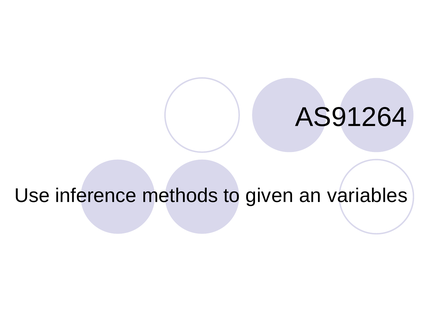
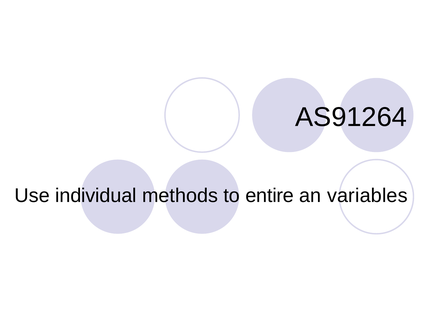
inference: inference -> individual (96, 195)
given: given -> entire (270, 195)
